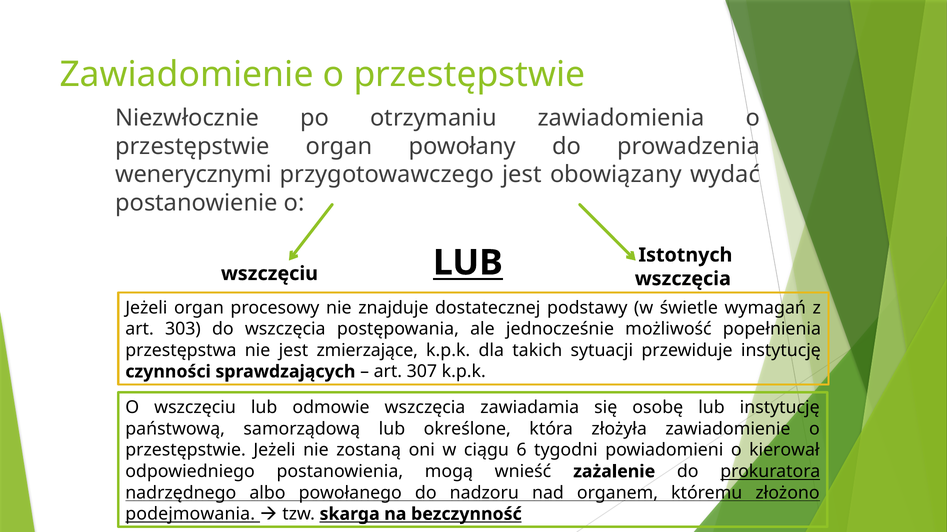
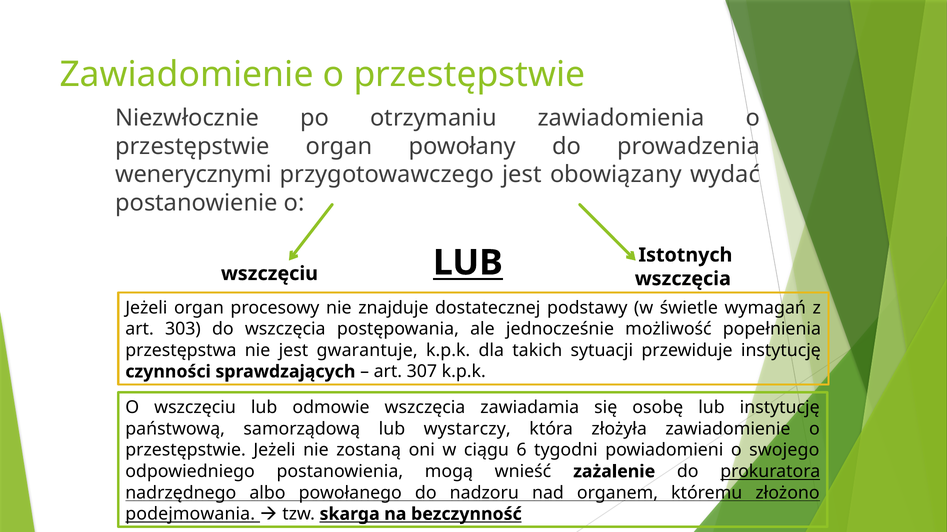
zmierzające: zmierzające -> gwarantuje (367, 351)
określone: określone -> wystarczy (467, 429)
kierował: kierował -> swojego (784, 451)
